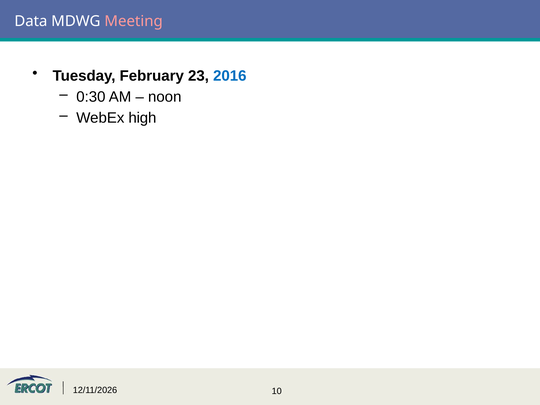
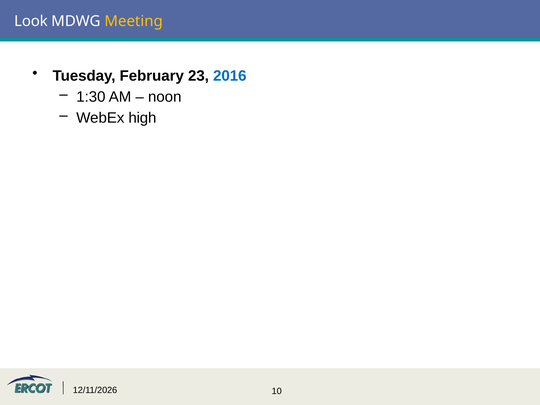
Data: Data -> Look (31, 21)
Meeting colour: pink -> yellow (134, 21)
0:30: 0:30 -> 1:30 (91, 97)
